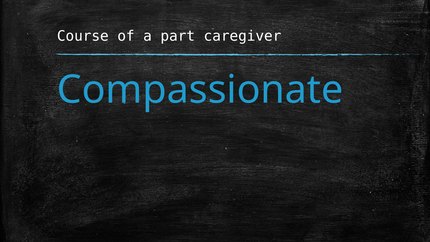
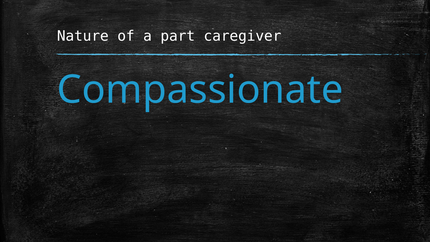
Course: Course -> Nature (83, 36)
